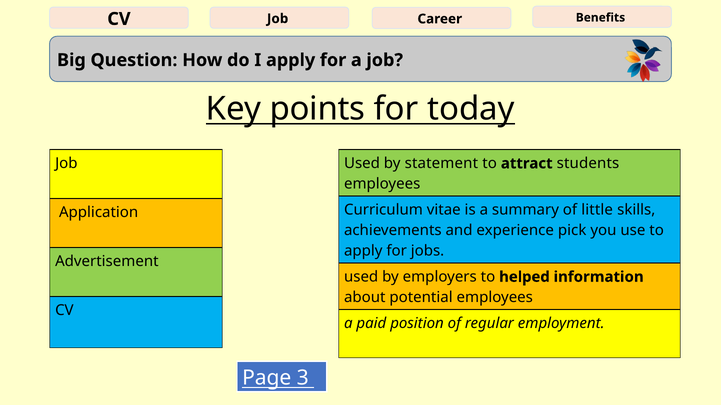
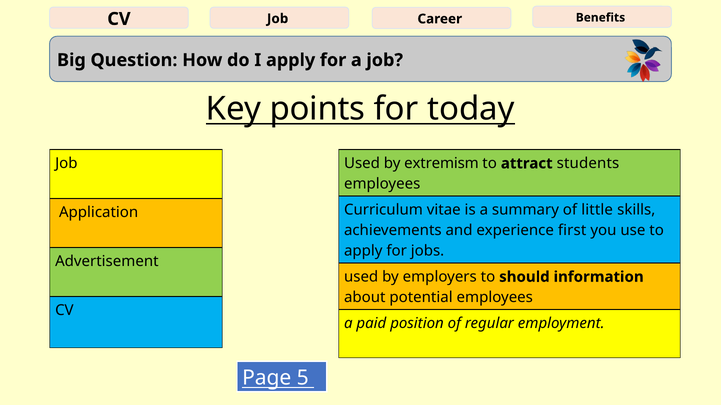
statement: statement -> extremism (442, 164)
pick: pick -> first (572, 231)
helped: helped -> should (524, 277)
3: 3 -> 5 (303, 378)
